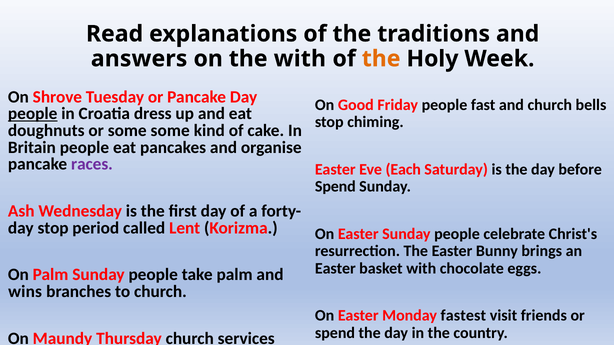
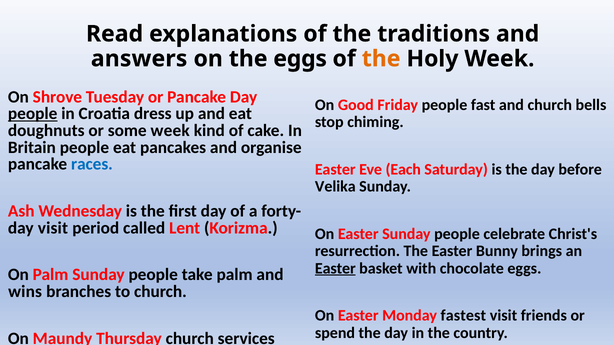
the with: with -> eggs (300, 59)
some some: some -> week (170, 131)
races colour: purple -> blue (92, 164)
Spend: Spend -> Velika (335, 187)
day stop: stop -> visit (53, 228)
Easter underline: none -> present (335, 269)
